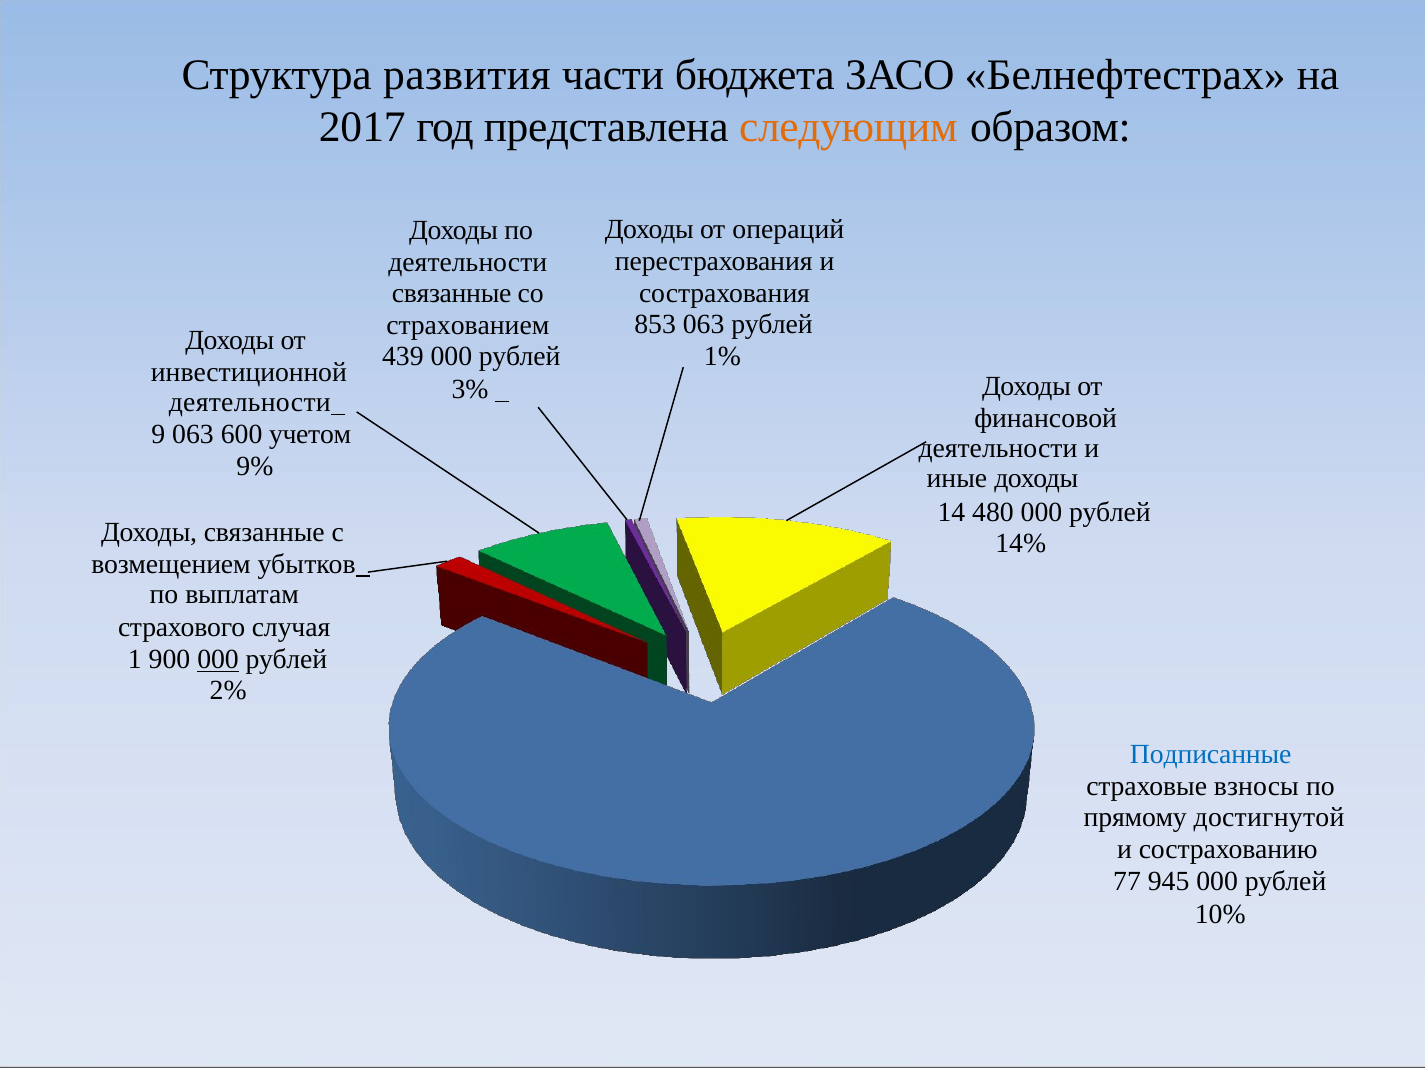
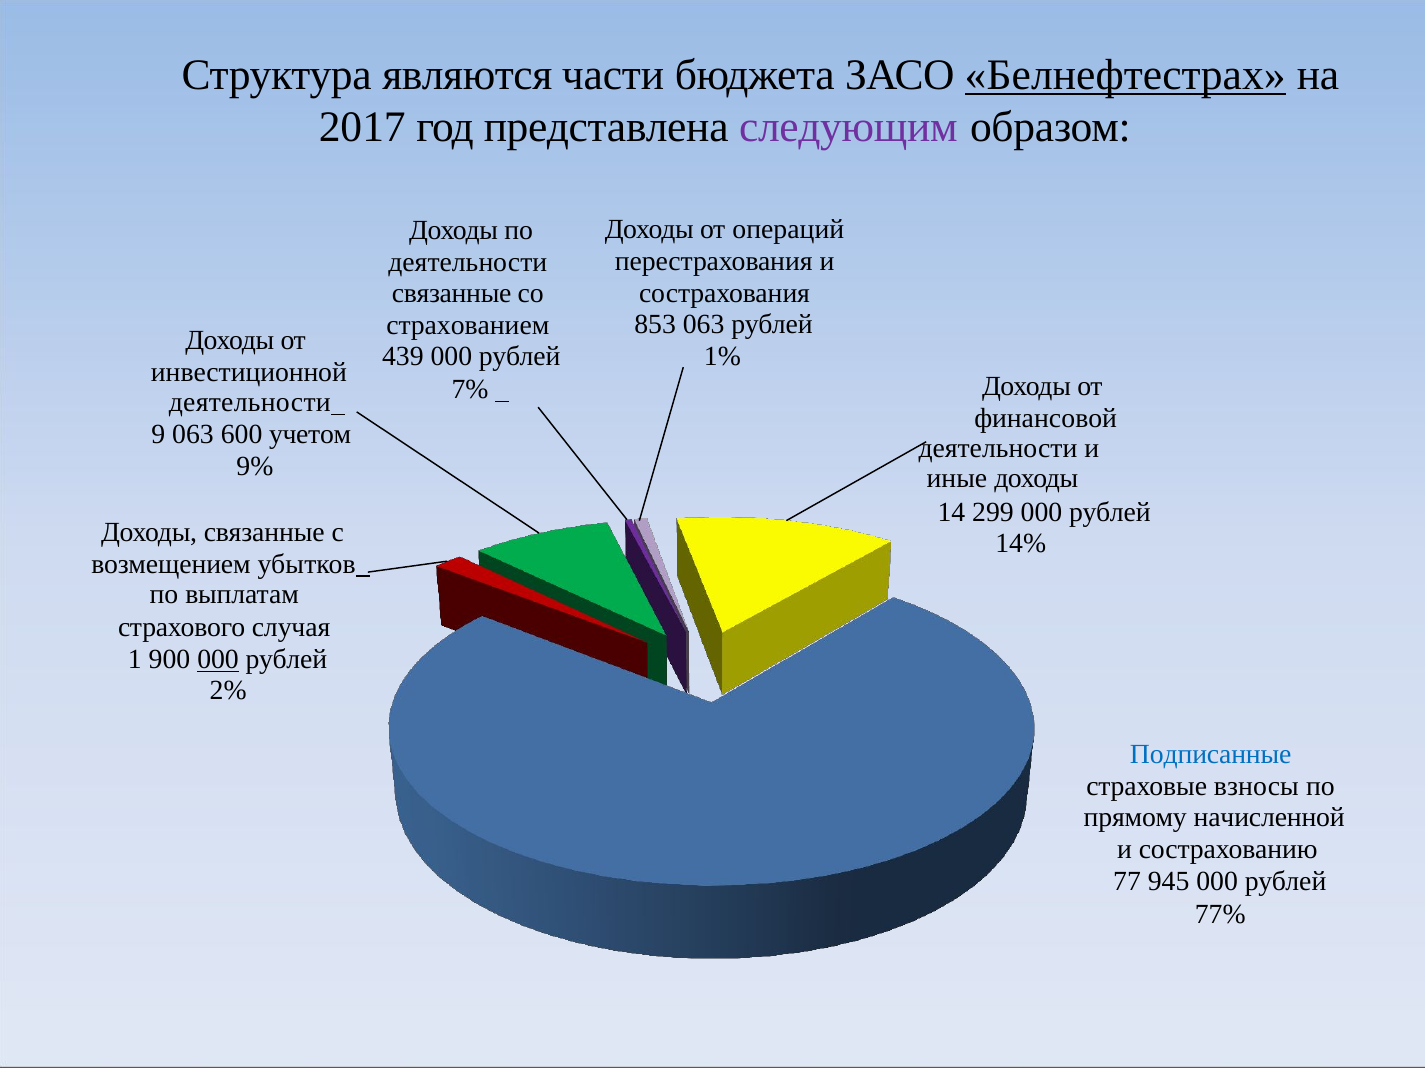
развития: развития -> являются (467, 75)
Белнефтестрах underline: none -> present (1125, 75)
следующим colour: orange -> purple (848, 128)
3%: 3% -> 7% (470, 389)
480: 480 -> 299 (993, 512)
достигнутой: достигнутой -> начисленной (1269, 818)
10%: 10% -> 77% (1220, 915)
